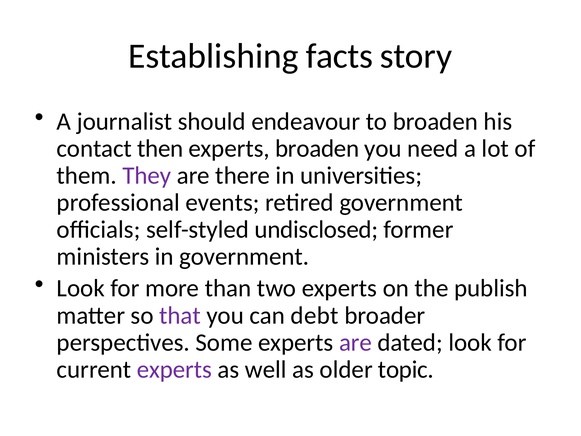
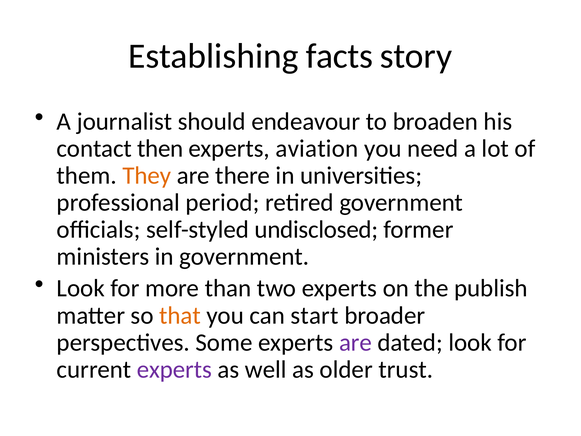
experts broaden: broaden -> aviation (317, 148)
They colour: purple -> orange (147, 175)
events: events -> period (222, 202)
that colour: purple -> orange (180, 315)
debt: debt -> start (315, 315)
topic: topic -> trust (406, 369)
